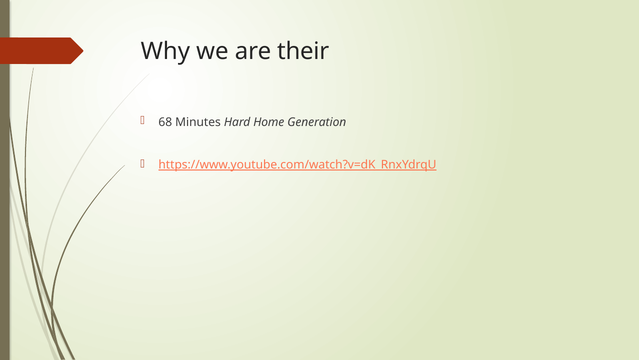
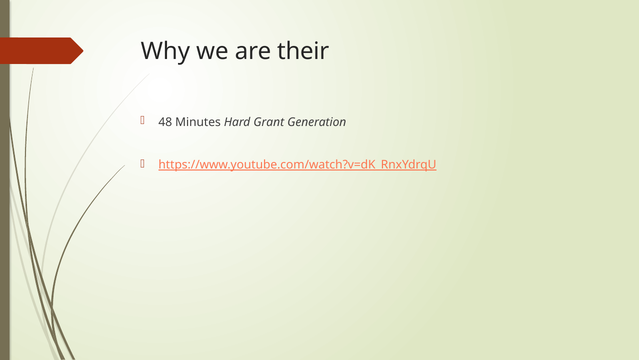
68: 68 -> 48 (165, 122)
Home: Home -> Grant (269, 122)
